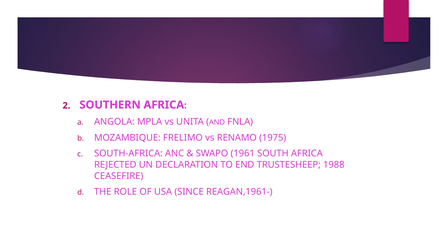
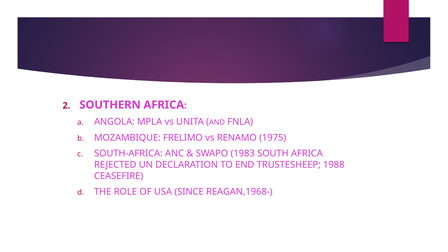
1961: 1961 -> 1983 (243, 154)
REAGAN,1961-: REAGAN,1961- -> REAGAN,1968- (239, 192)
